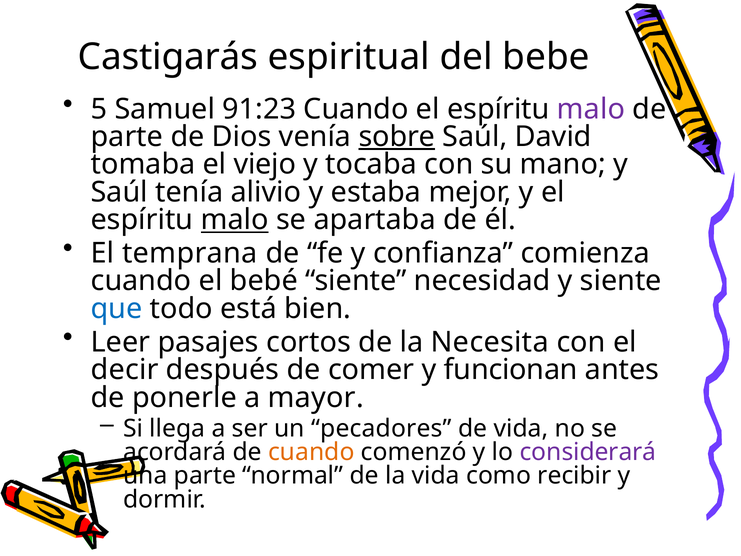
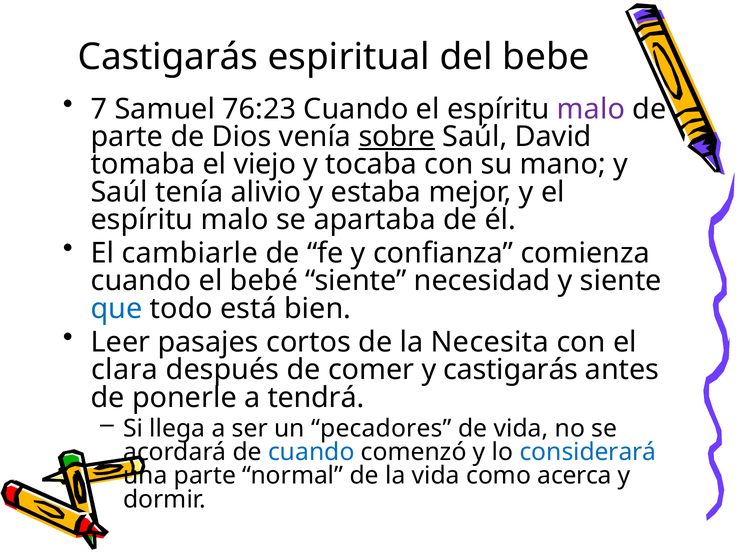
5: 5 -> 7 (99, 109)
91:23: 91:23 -> 76:23 (259, 109)
malo underline: present -> none (235, 220)
temprana: temprana -> cambiarle (190, 253)
decir: decir -> clara (125, 370)
y funcionan: funcionan -> castigarás (511, 370)
mayor: mayor -> tendrá (316, 397)
cuando colour: orange -> blue (311, 452)
considerará colour: purple -> blue (588, 452)
recibir: recibir -> acerca (575, 476)
